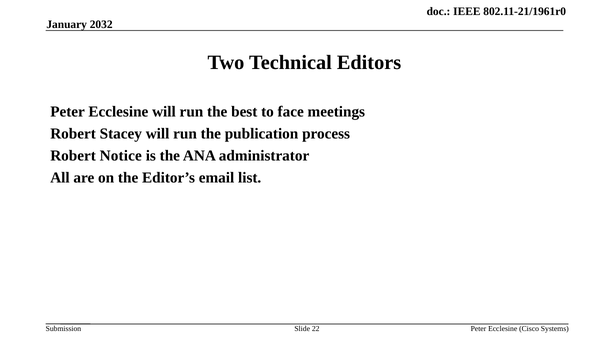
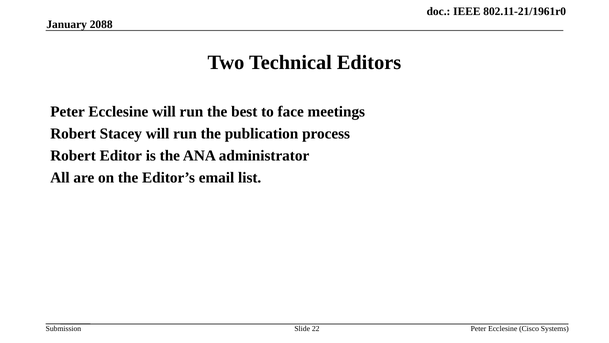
2032: 2032 -> 2088 (101, 24)
Notice: Notice -> Editor (121, 156)
